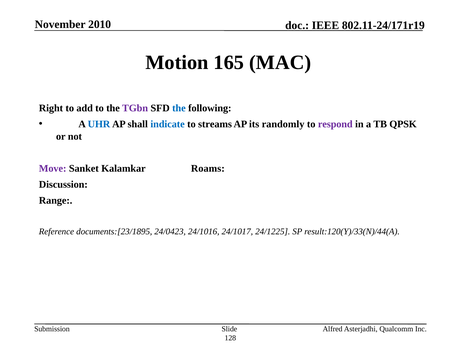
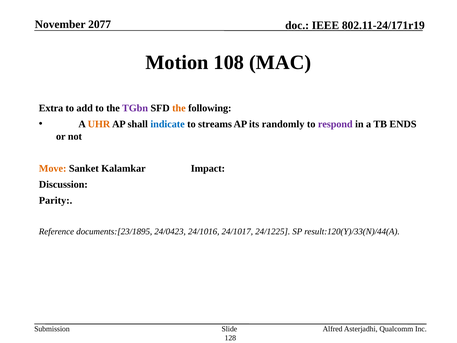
2010: 2010 -> 2077 (100, 24)
165: 165 -> 108 (229, 62)
Right: Right -> Extra (51, 108)
the colour: blue -> orange (179, 108)
UHR colour: blue -> orange (99, 124)
QPSK: QPSK -> ENDS (403, 124)
Move colour: purple -> orange (53, 168)
Roams: Roams -> Impact (208, 168)
Range: Range -> Parity (56, 200)
